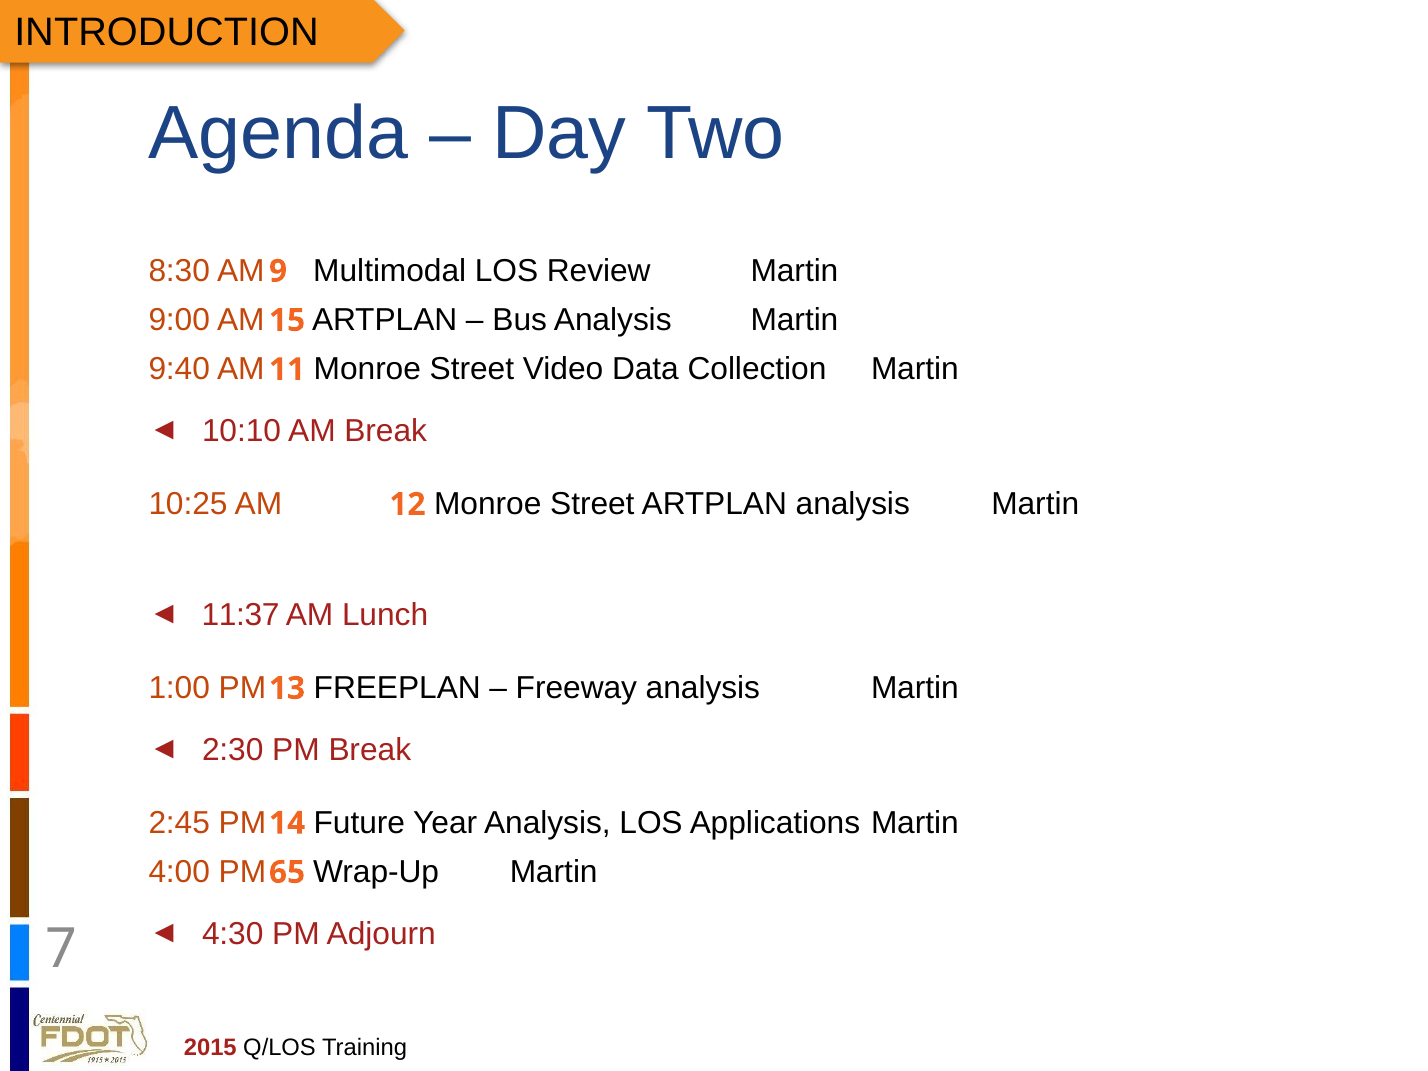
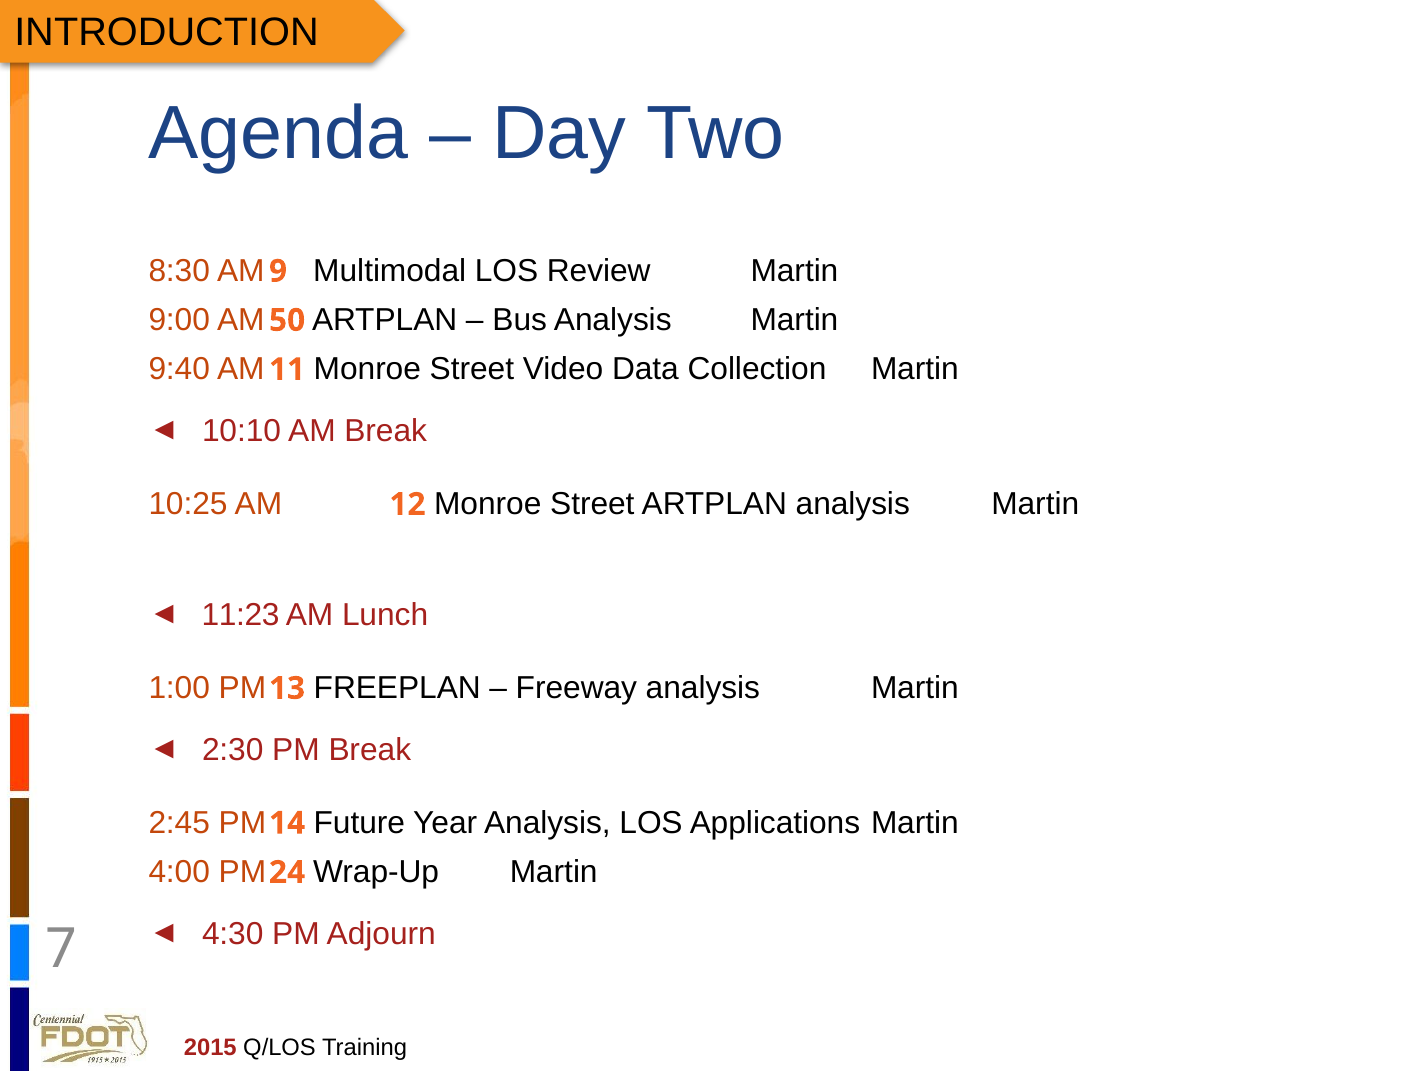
15: 15 -> 50 (287, 320)
11:37: 11:37 -> 11:23 (241, 615)
65: 65 -> 24 (287, 872)
